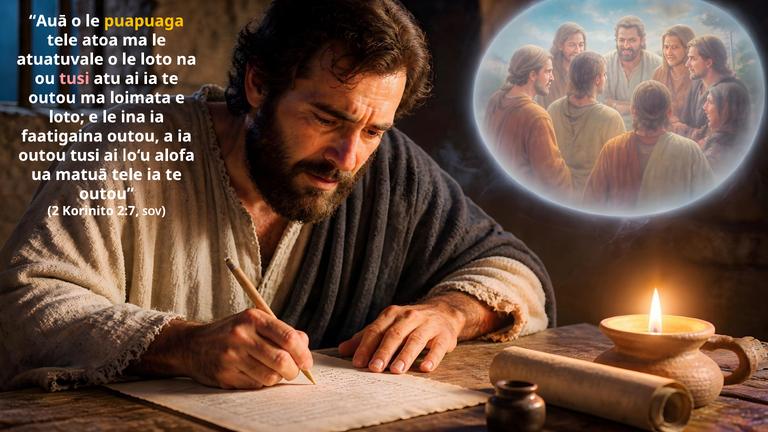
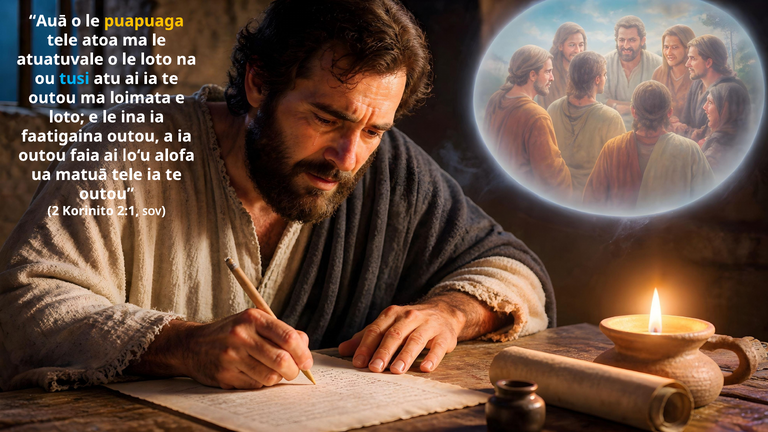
tusi colour: pink -> light blue (74, 79)
outou tusi: tusi -> faia (85, 155)
2:7: 2:7 -> 2:1 (128, 211)
